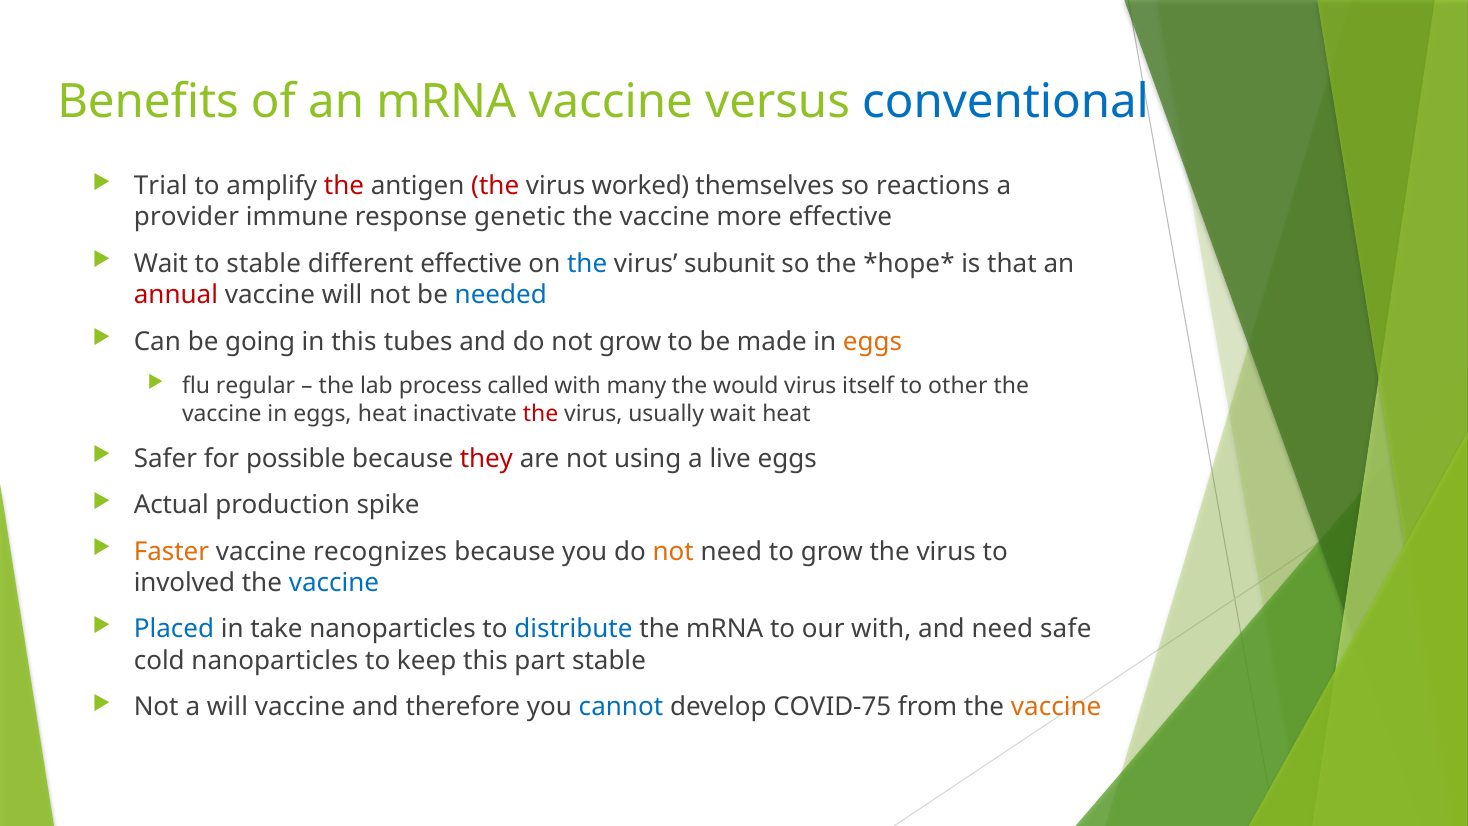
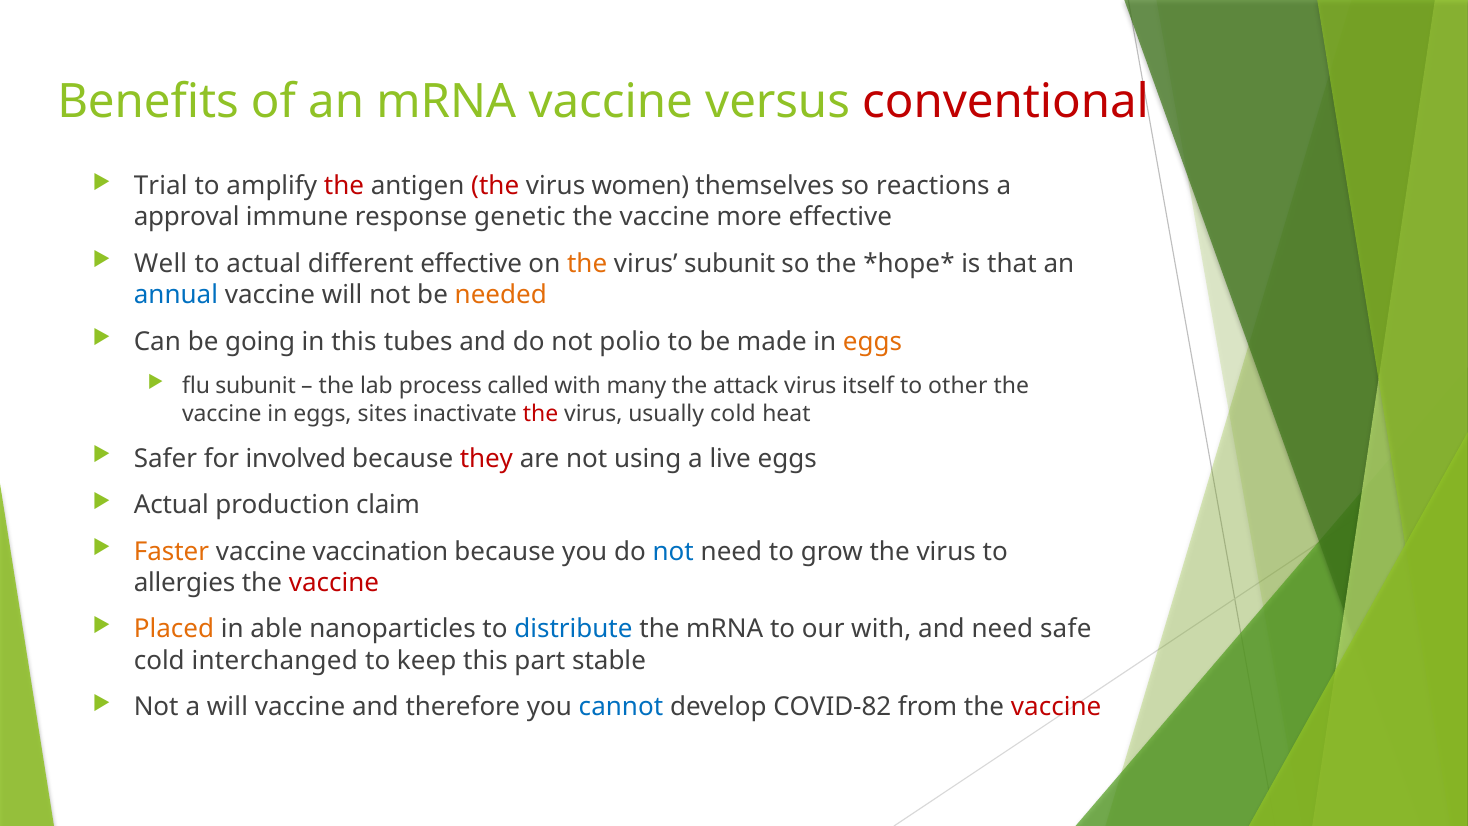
conventional colour: blue -> red (1006, 101)
worked: worked -> women (640, 186)
provider: provider -> approval (187, 217)
Wait: Wait -> Well (161, 264)
to stable: stable -> actual (264, 264)
the colour: blue -> orange (587, 264)
annual colour: red -> blue (176, 295)
needed colour: blue -> orange (501, 295)
not grow: grow -> polio (630, 341)
flu regular: regular -> subunit (256, 386)
would: would -> attack (746, 386)
eggs heat: heat -> sites (382, 413)
usually wait: wait -> cold (733, 413)
possible: possible -> involved (296, 458)
spike: spike -> claim (388, 505)
recognizes: recognizes -> vaccination (380, 551)
not colour: orange -> blue (673, 551)
involved: involved -> allergies (185, 583)
vaccine colour: blue -> red (334, 583)
Placed colour: blue -> orange (174, 629)
take: take -> able (276, 629)
cold nanoparticles: nanoparticles -> interchanged (275, 660)
COVID-75: COVID-75 -> COVID-82 (832, 707)
vaccine colour: orange -> red (1056, 707)
